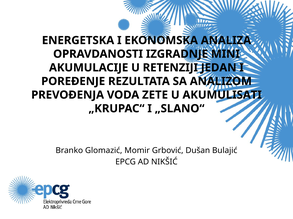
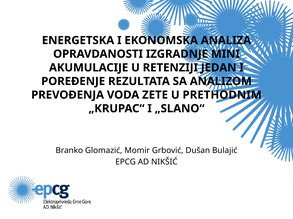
AKUMULISATI: AKUMULISATI -> PRETHODNIM (222, 95)
